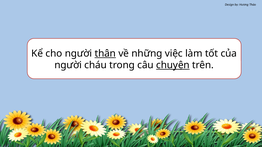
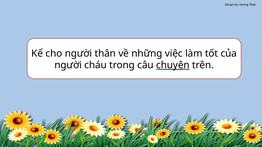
thân underline: present -> none (105, 54)
